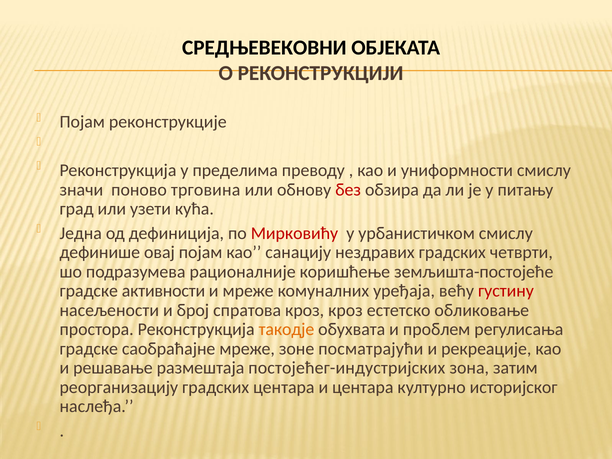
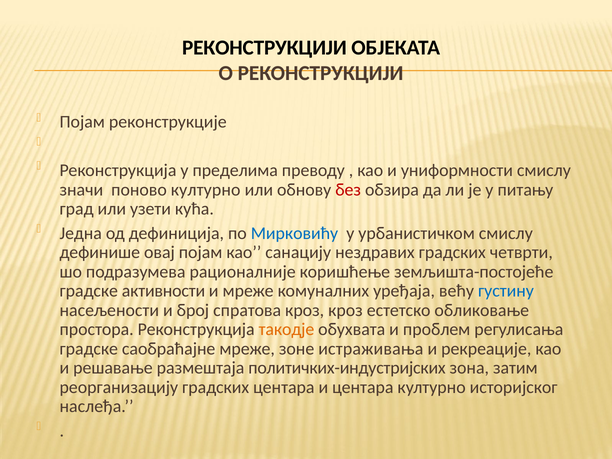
СРЕДЊЕВЕКОВНИ: СРЕДЊЕВЕКОВНИ -> РЕКОНСТРУКЦИЈИ (264, 48)
поново трговина: трговина -> културно (206, 190)
Мирковићу colour: red -> blue (294, 233)
густину colour: red -> blue (506, 291)
посматрајући: посматрајући -> истраживања (371, 349)
постојећег-индустријских: постојећег-индустријских -> политичких-индустријских (347, 368)
